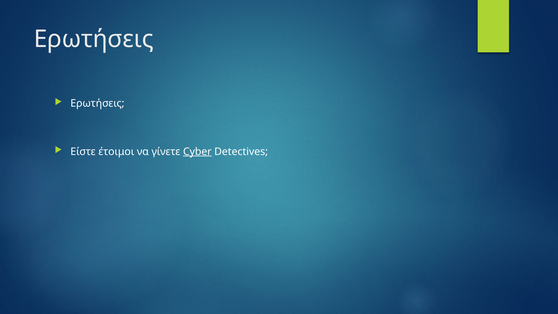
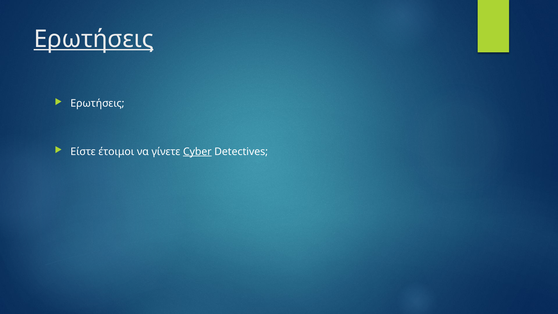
Ερωτήσεις underline: none -> present (94, 39)
